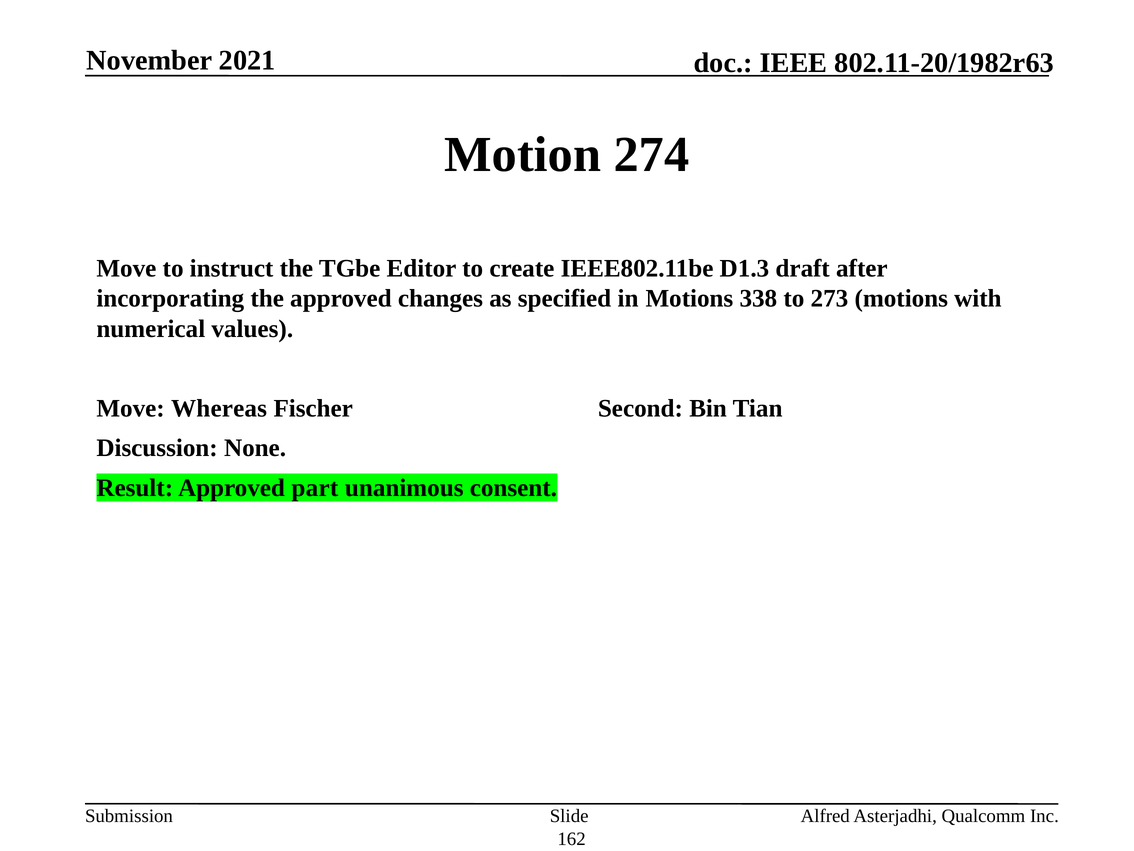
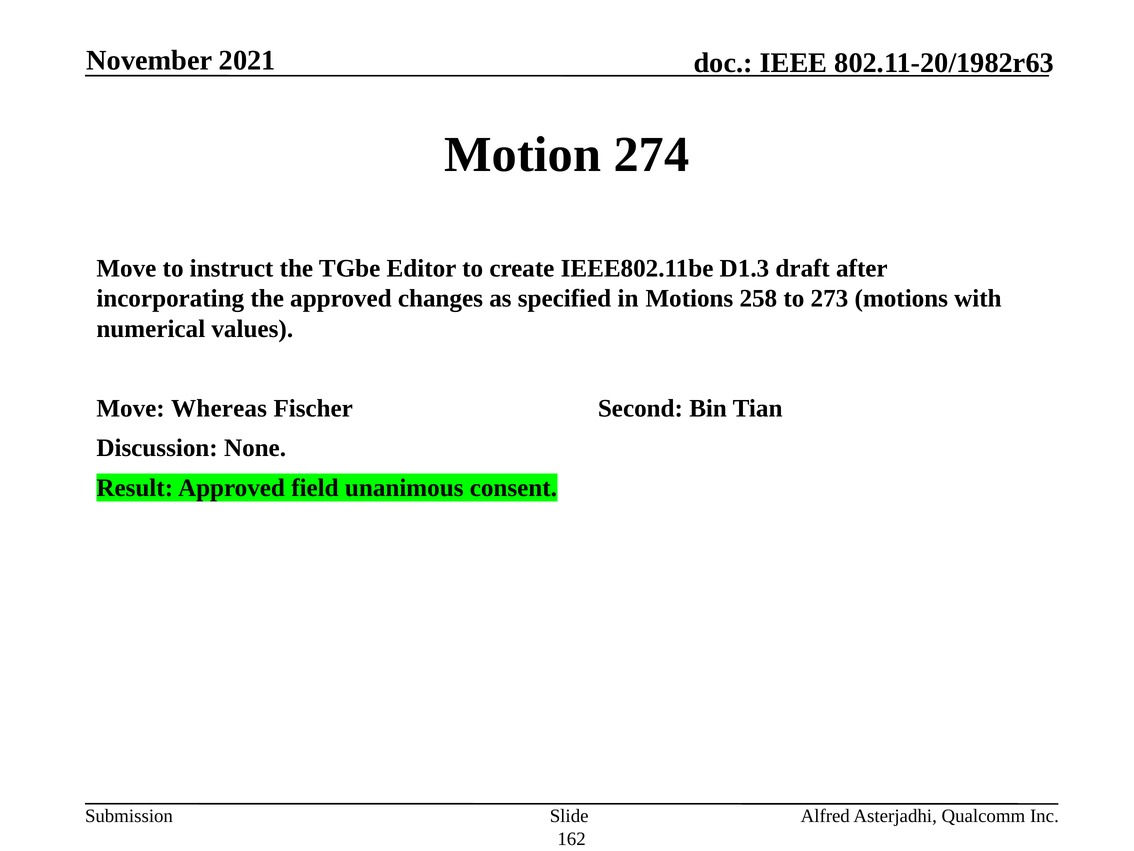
338: 338 -> 258 (758, 298)
part: part -> field (315, 487)
